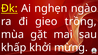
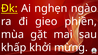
trồng: trồng -> phiền (81, 21)
